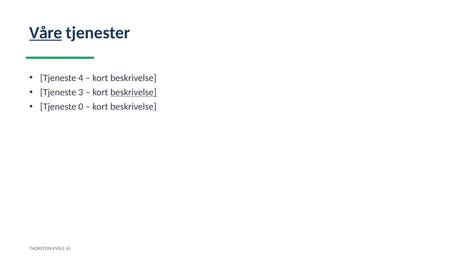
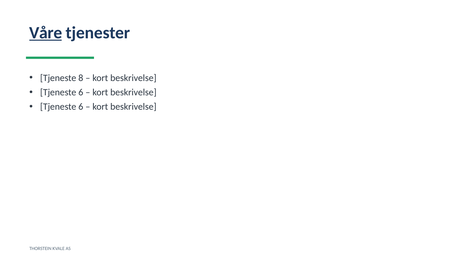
4: 4 -> 8 (81, 78)
3: 3 -> 6 (81, 92)
beskrivelse underline: present -> none (133, 92)
0: 0 -> 6 (81, 107)
